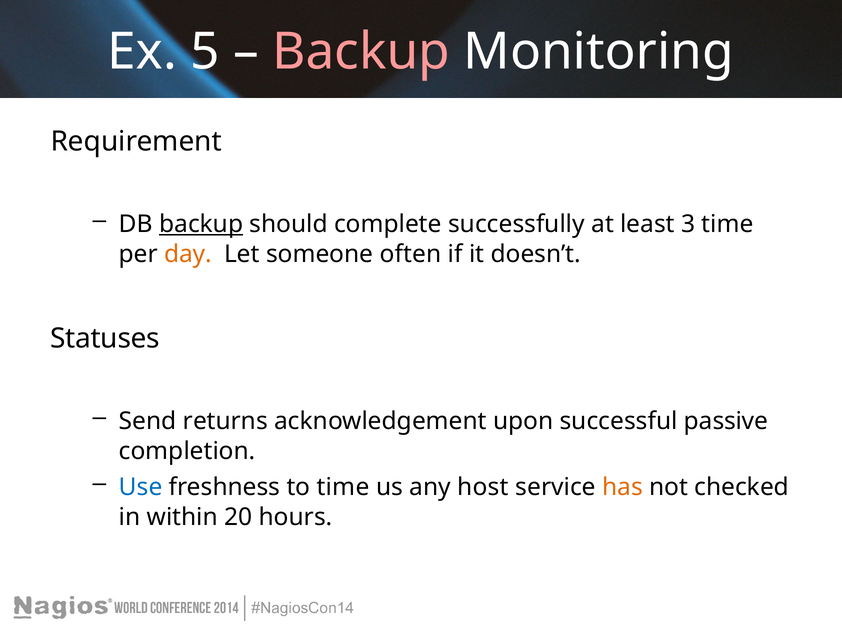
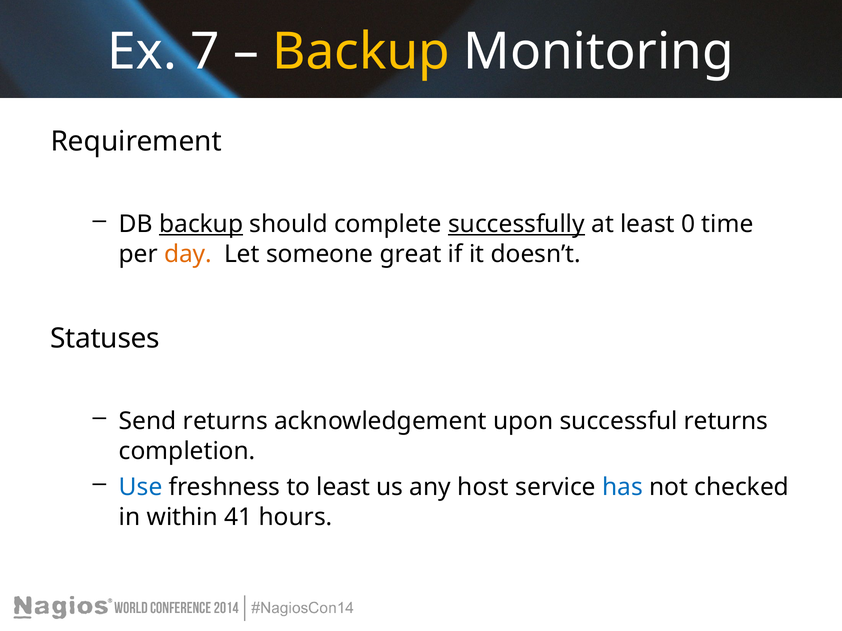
5: 5 -> 7 (205, 52)
Backup colour: pink -> yellow (361, 52)
successfully underline: none -> present (516, 224)
3: 3 -> 0 (688, 224)
often: often -> great (411, 254)
successful passive: passive -> returns (726, 422)
to time: time -> least (343, 488)
has colour: orange -> blue (622, 488)
20: 20 -> 41 (238, 518)
